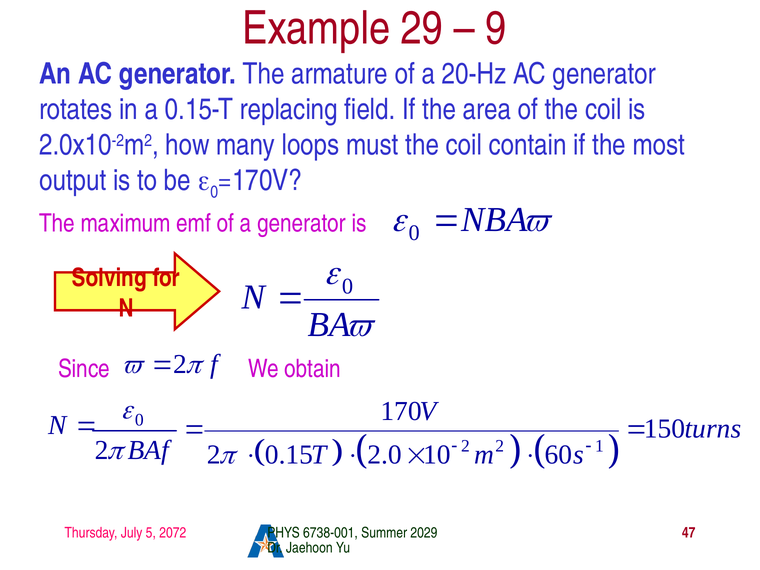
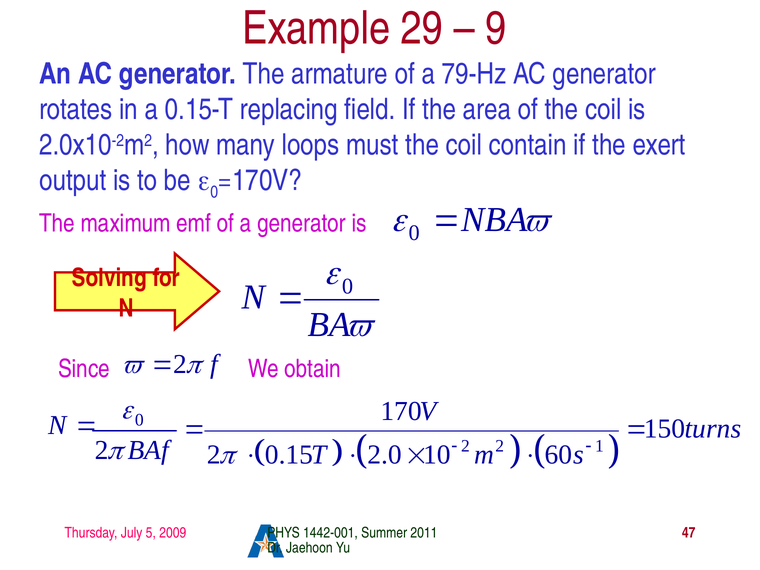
20-Hz: 20-Hz -> 79-Hz (474, 74)
most: most -> exert (659, 145)
2072: 2072 -> 2009 (173, 533)
6738-001: 6738-001 -> 1442-001 (330, 533)
2029: 2029 -> 2011 (424, 533)
